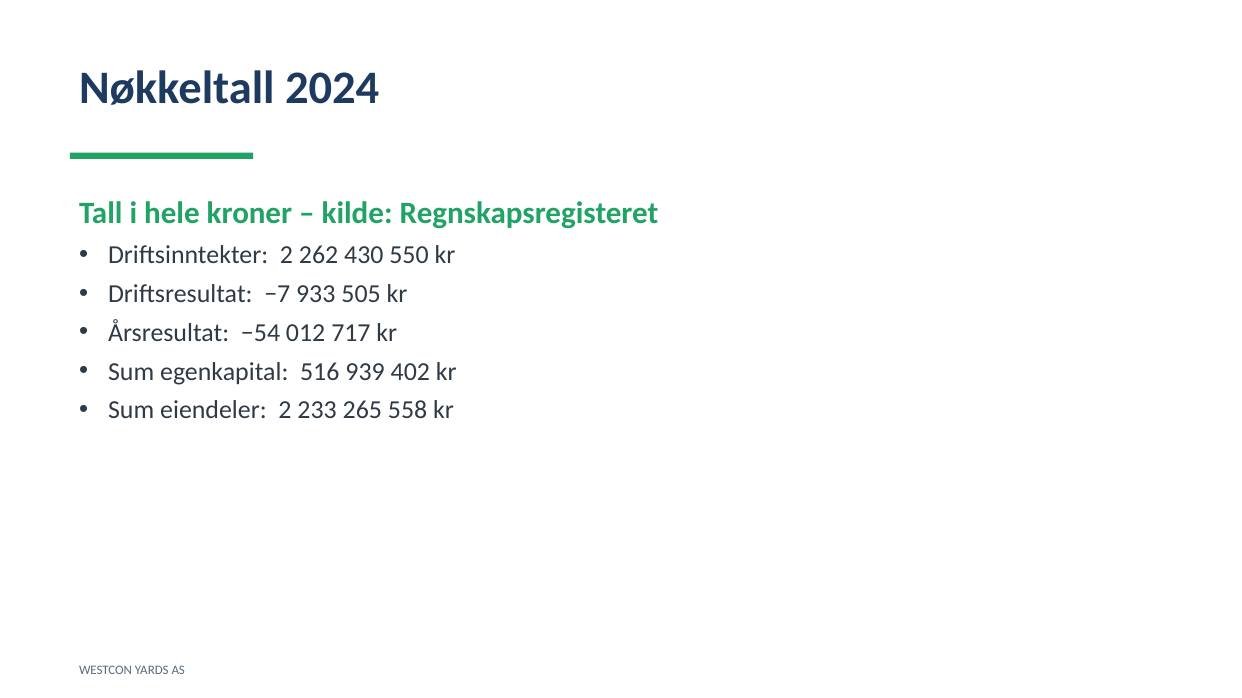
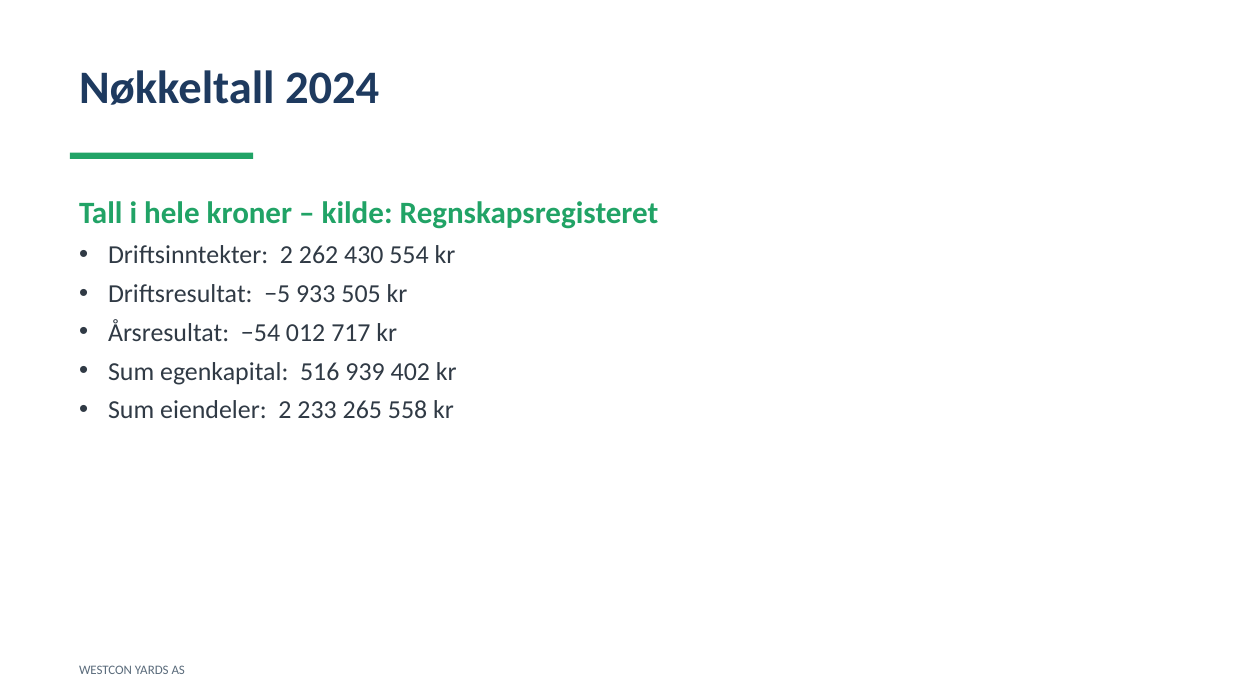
550: 550 -> 554 (409, 255)
−7: −7 -> −5 (277, 294)
